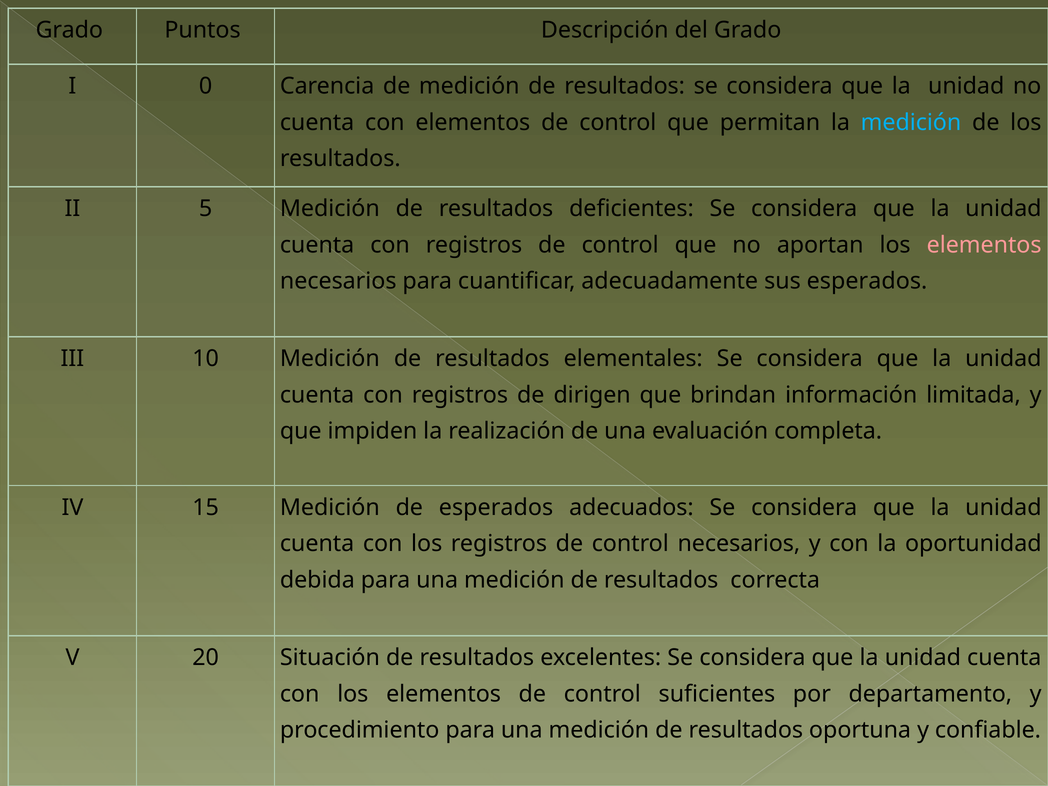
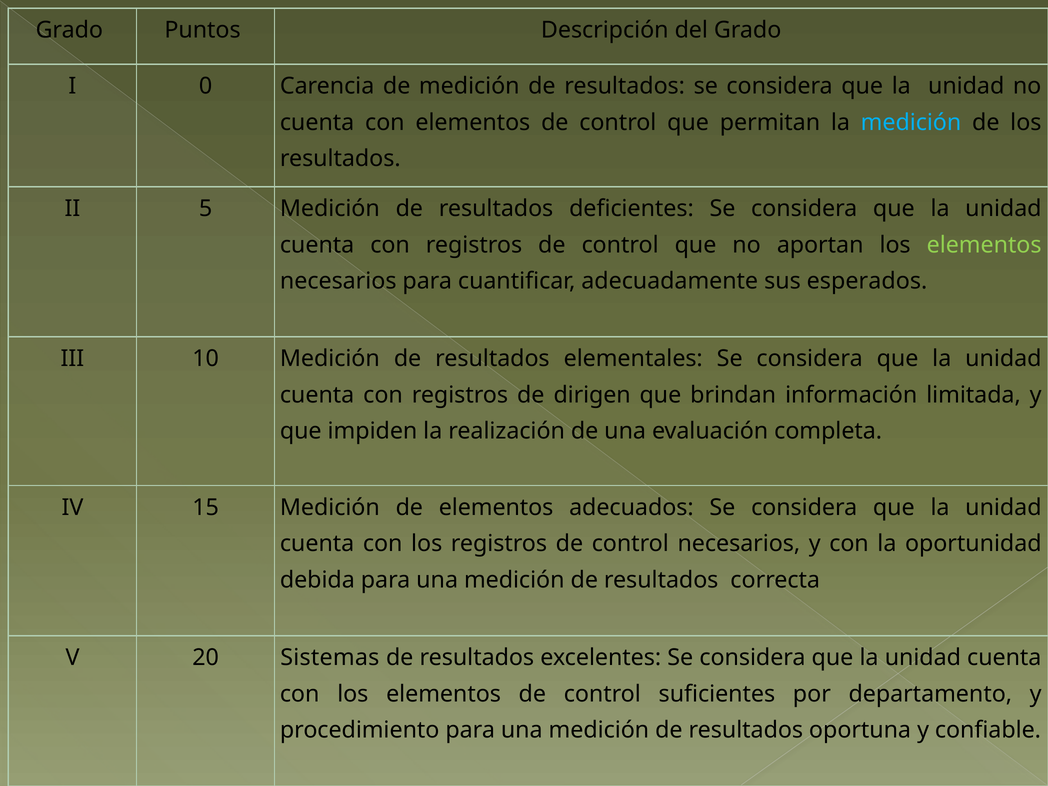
elementos colour: pink -> light green (984, 245)
de esperados: esperados -> elementos (496, 507)
Situación: Situación -> Sistemas (330, 658)
